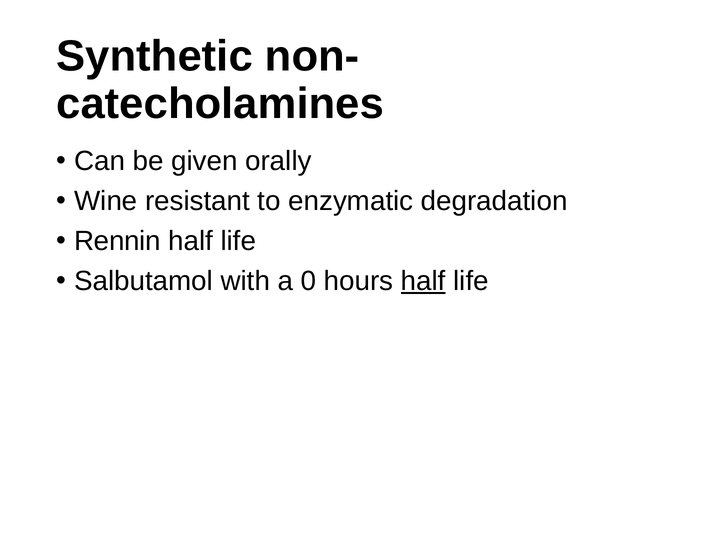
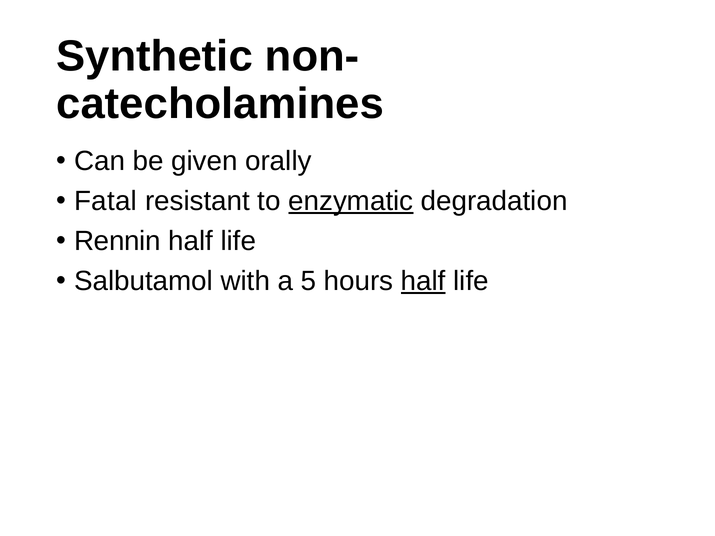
Wine: Wine -> Fatal (106, 201)
enzymatic underline: none -> present (351, 201)
0: 0 -> 5 (308, 281)
